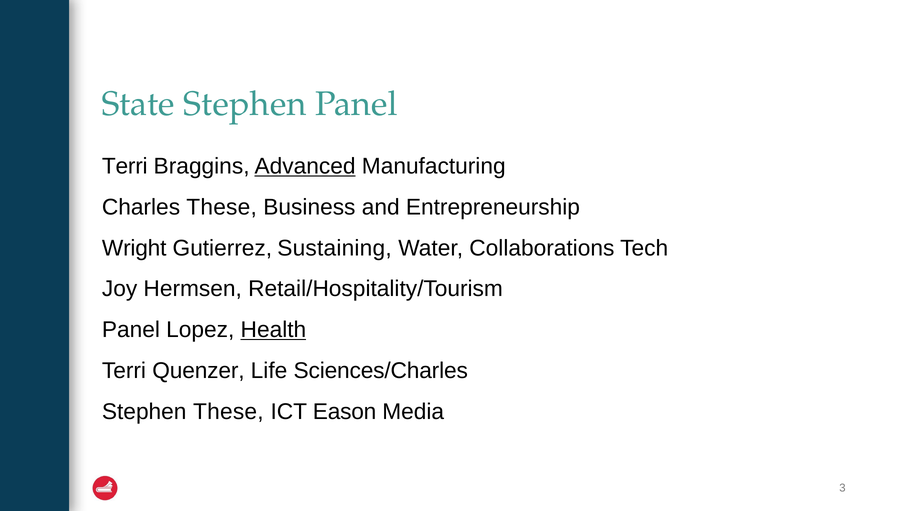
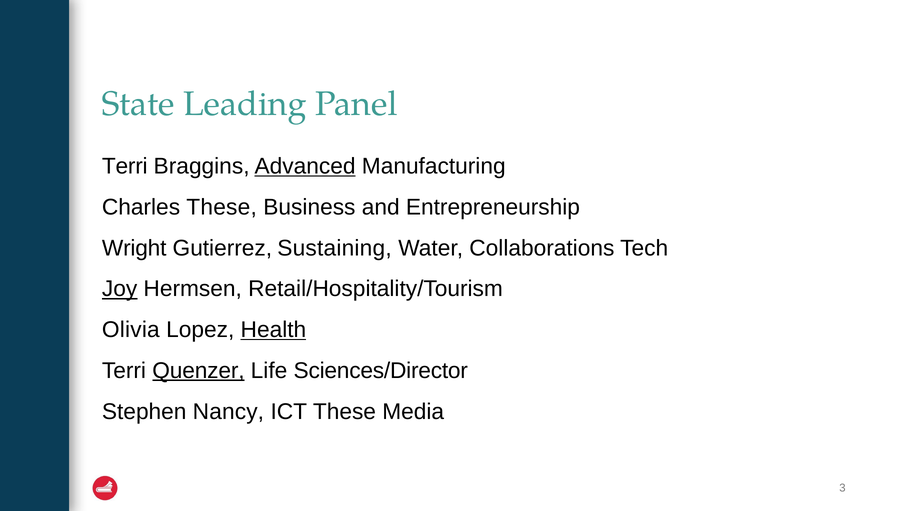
State Stephen: Stephen -> Leading (245, 104)
Joy underline: none -> present (120, 289)
Panel: Panel -> Olivia (131, 330)
Quenzer underline: none -> present (198, 370)
Sciences/Charles: Sciences/Charles -> Sciences/Director (381, 370)
Stephen These: These -> Nancy (228, 411)
ICT Eason: Eason -> These (344, 411)
